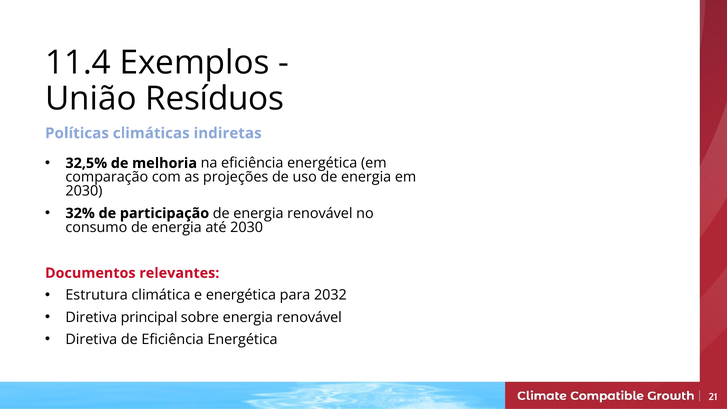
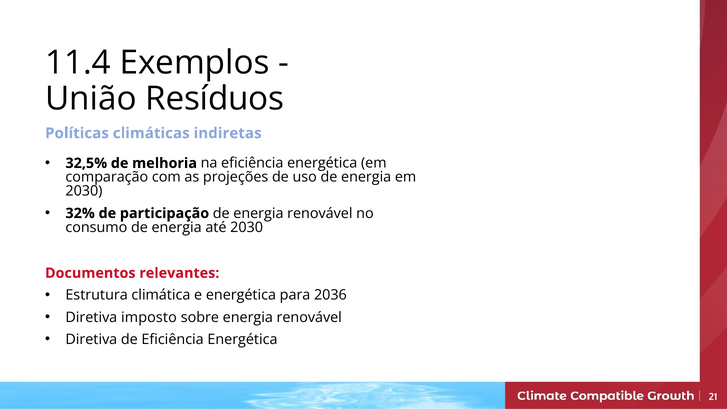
2032: 2032 -> 2036 (330, 295)
principal: principal -> imposto (149, 317)
